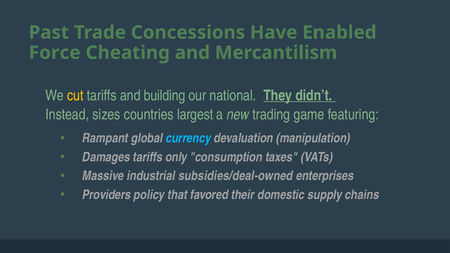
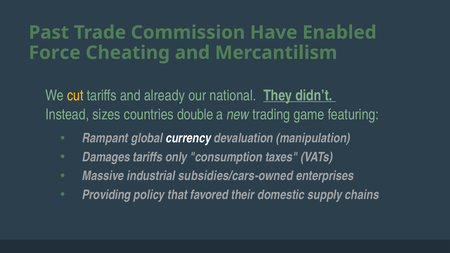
Concessions: Concessions -> Commission (188, 33)
building: building -> already (164, 96)
largest: largest -> double (195, 115)
currency colour: light blue -> white (188, 138)
subsidies/deal-owned: subsidies/deal-owned -> subsidies/cars-owned (236, 176)
Providers: Providers -> Providing (107, 195)
